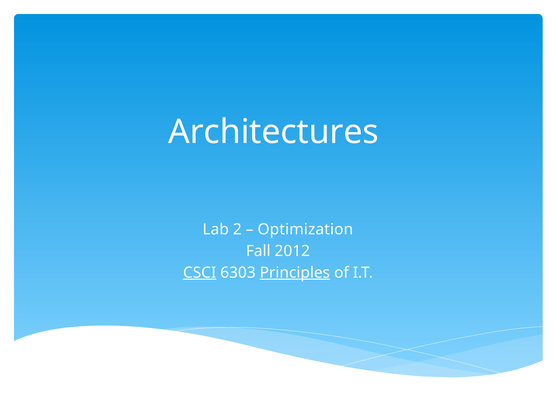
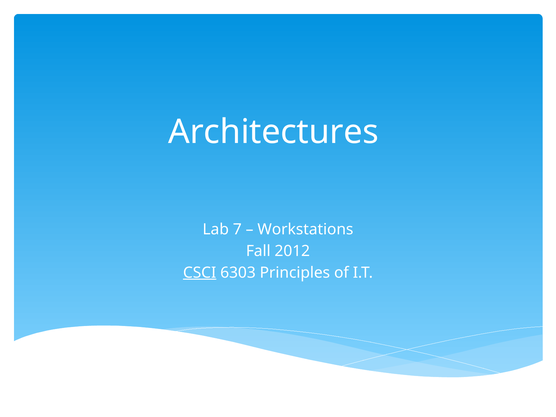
2: 2 -> 7 (237, 229)
Optimization: Optimization -> Workstations (305, 229)
Principles underline: present -> none (295, 273)
